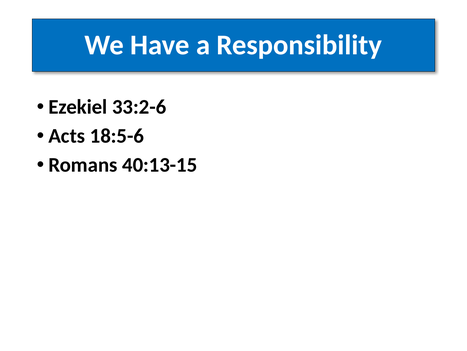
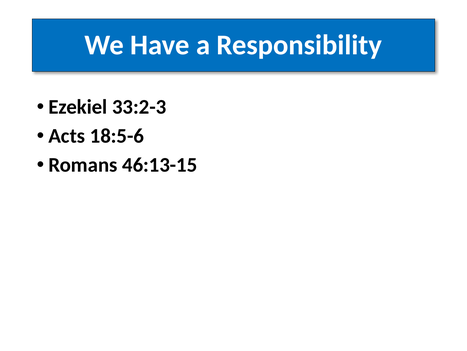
33:2-6: 33:2-6 -> 33:2-3 (139, 107)
40:13-15: 40:13-15 -> 46:13-15 (160, 165)
